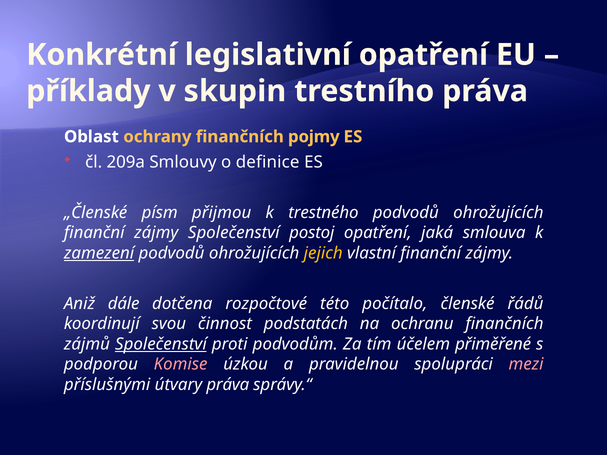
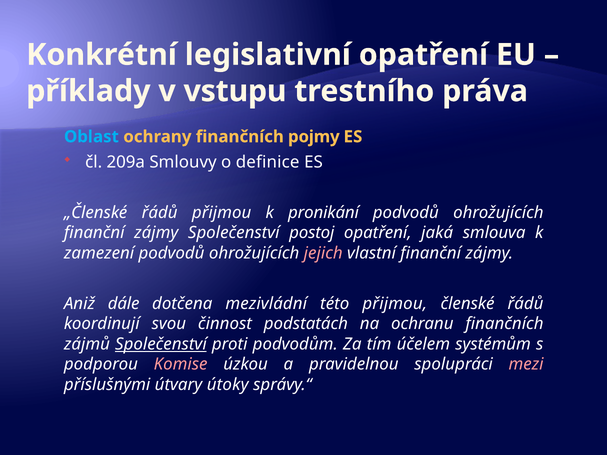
skupin: skupin -> vstupu (235, 91)
Oblast colour: white -> light blue (91, 137)
„Členské písm: písm -> řádů (160, 213)
trestného: trestného -> pronikání (323, 213)
zamezení underline: present -> none (99, 253)
jejich colour: yellow -> pink (323, 253)
rozpočtové: rozpočtové -> mezivládní (266, 304)
této počítalo: počítalo -> přijmou (395, 304)
přiměřené: přiměřené -> systémům (493, 344)
útvary práva: práva -> útoky (228, 385)
